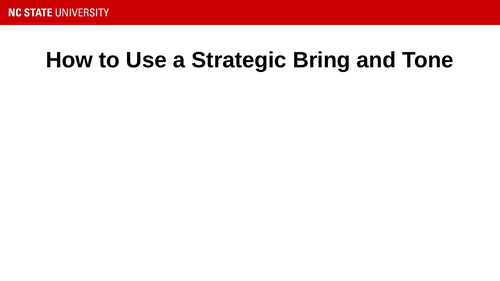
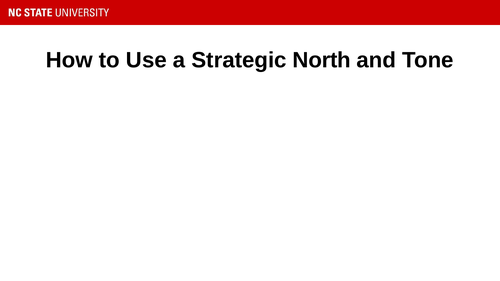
Bring: Bring -> North (322, 60)
